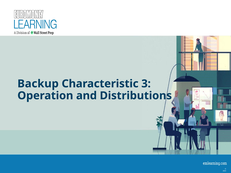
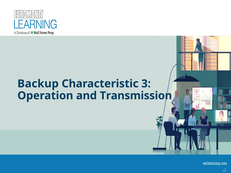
Distributions: Distributions -> Transmission (136, 96)
